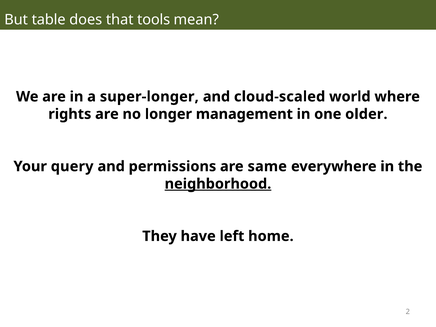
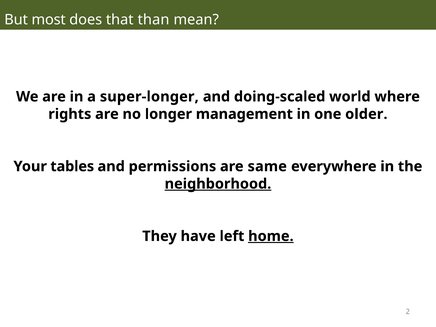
table: table -> most (49, 20)
tools: tools -> than (154, 20)
cloud-scaled: cloud-scaled -> doing-scaled (280, 97)
query: query -> tables (72, 166)
home underline: none -> present (271, 236)
